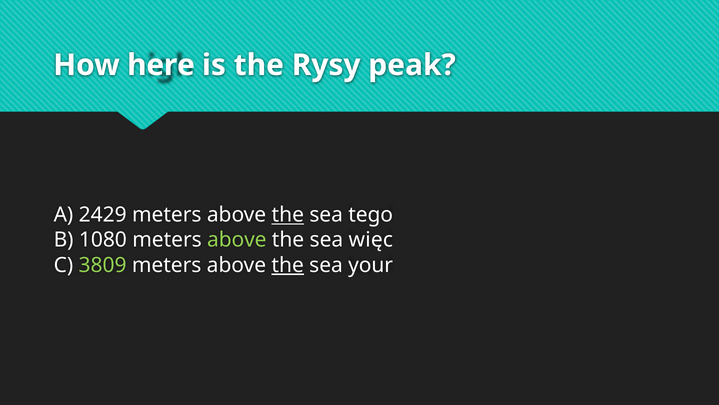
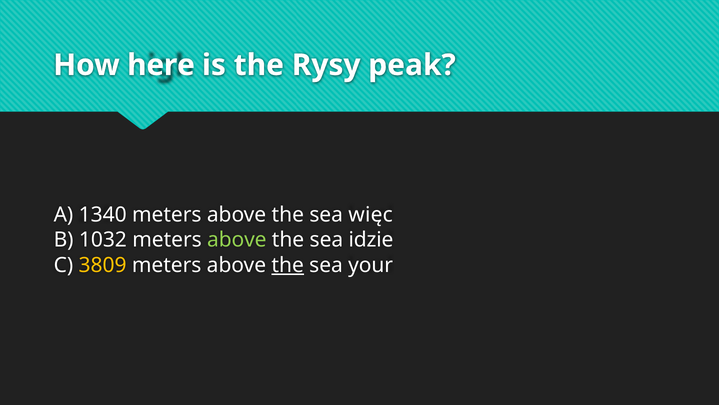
2429: 2429 -> 1340 (103, 215)
the underline: present -> none (288, 215)
tego: tego -> więc (371, 215)
1080: 1080 -> 1032 (103, 240)
więc: więc -> idzie (371, 240)
3809 colour: light green -> yellow (103, 265)
